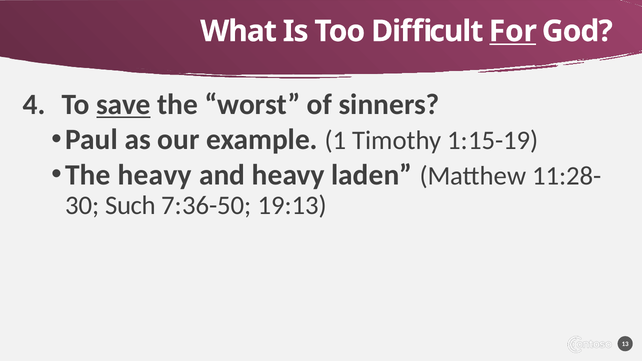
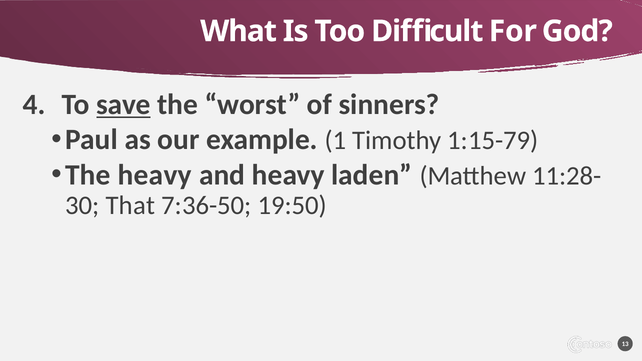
For underline: present -> none (513, 31)
1:15-19: 1:15-19 -> 1:15-79 (493, 141)
Such: Such -> That (130, 205)
19:13: 19:13 -> 19:50 (292, 205)
